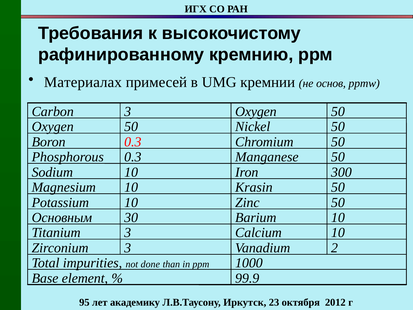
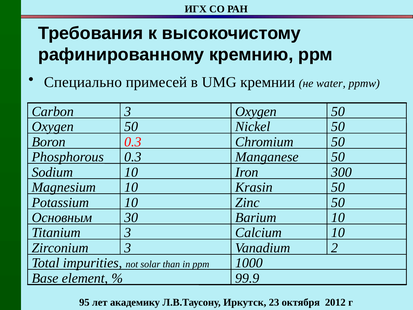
Материалах: Материалах -> Специально (83, 82)
основ: основ -> water (331, 83)
done: done -> solar (150, 264)
